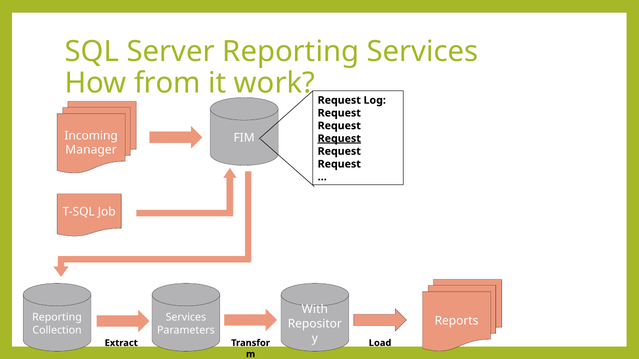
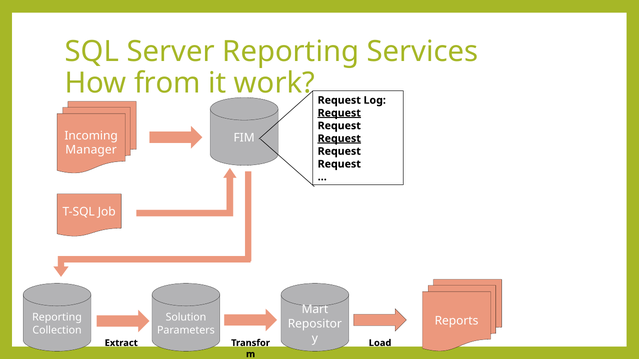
Request underline: none -> present (339, 113)
With: With -> Mart (315, 310)
Services: Services -> Solution (186, 318)
